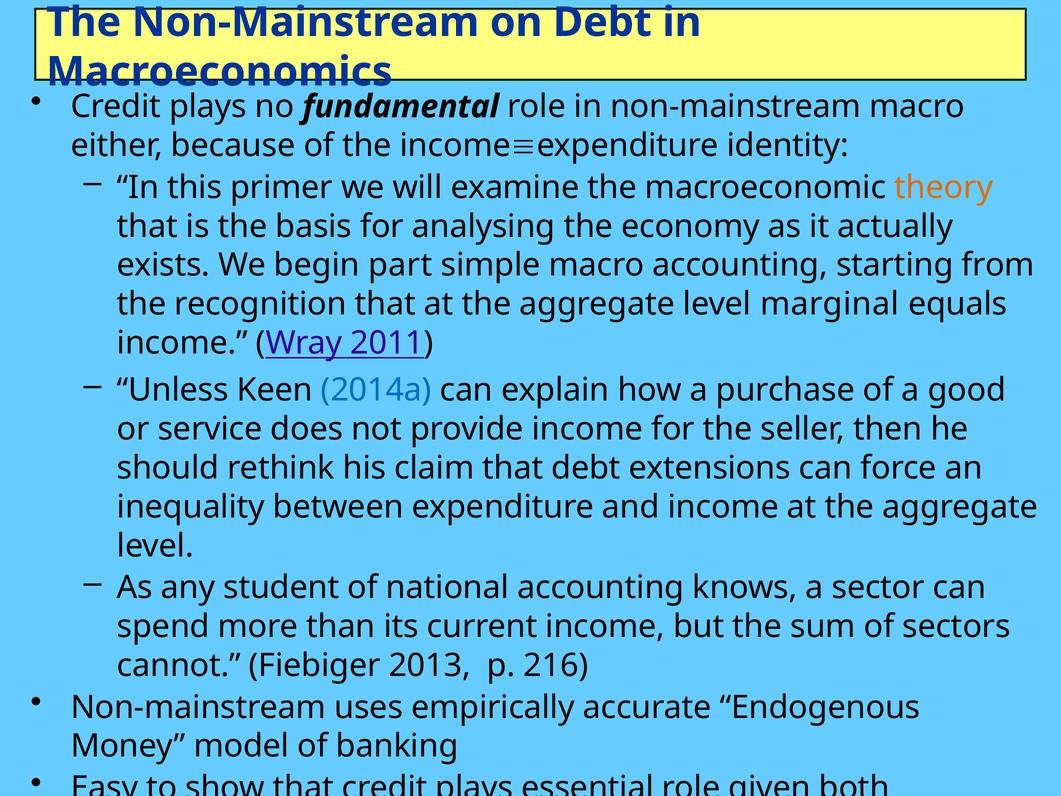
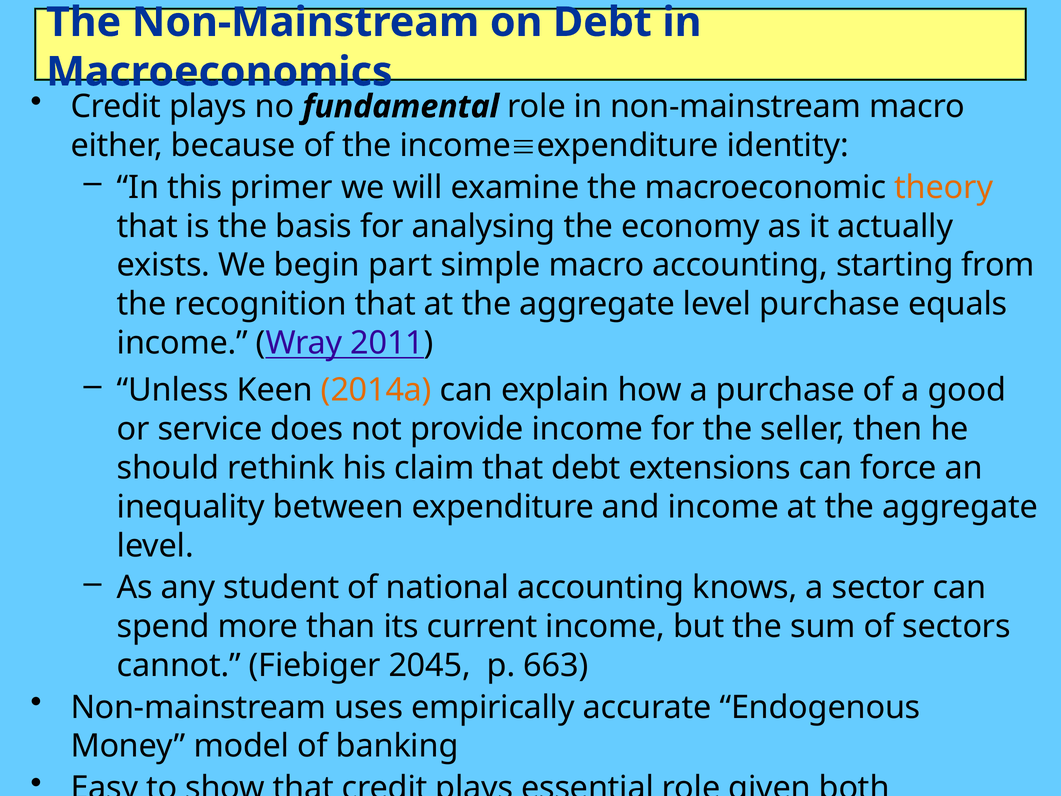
level marginal: marginal -> purchase (830, 304)
2014a colour: blue -> orange (376, 390)
2013: 2013 -> 2045 (430, 665)
216: 216 -> 663 (556, 665)
